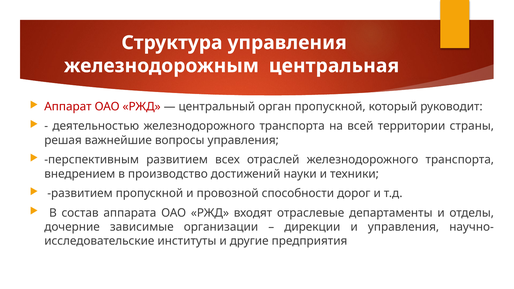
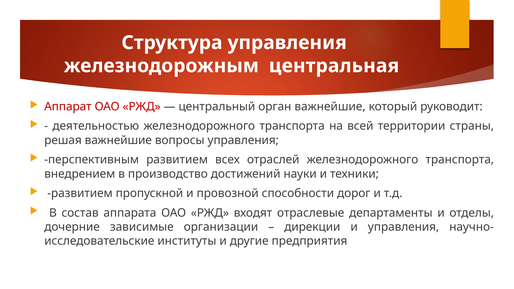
орган пропускной: пропускной -> важнейшие (330, 107)
